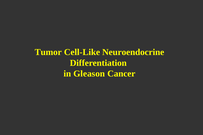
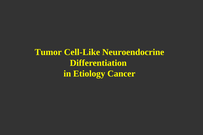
Gleason: Gleason -> Etiology (89, 74)
